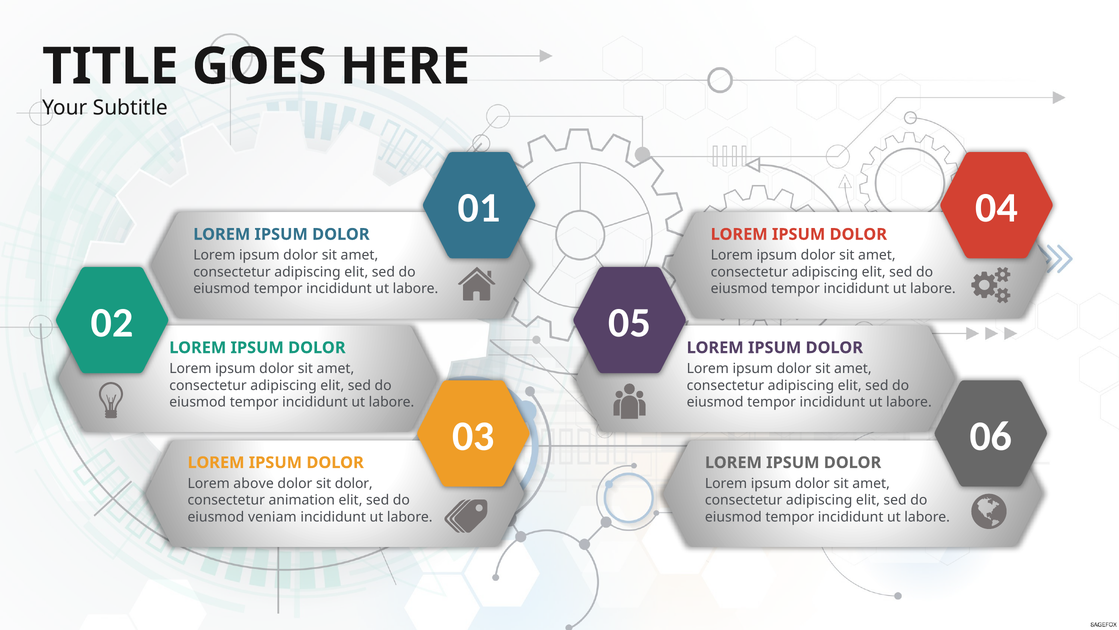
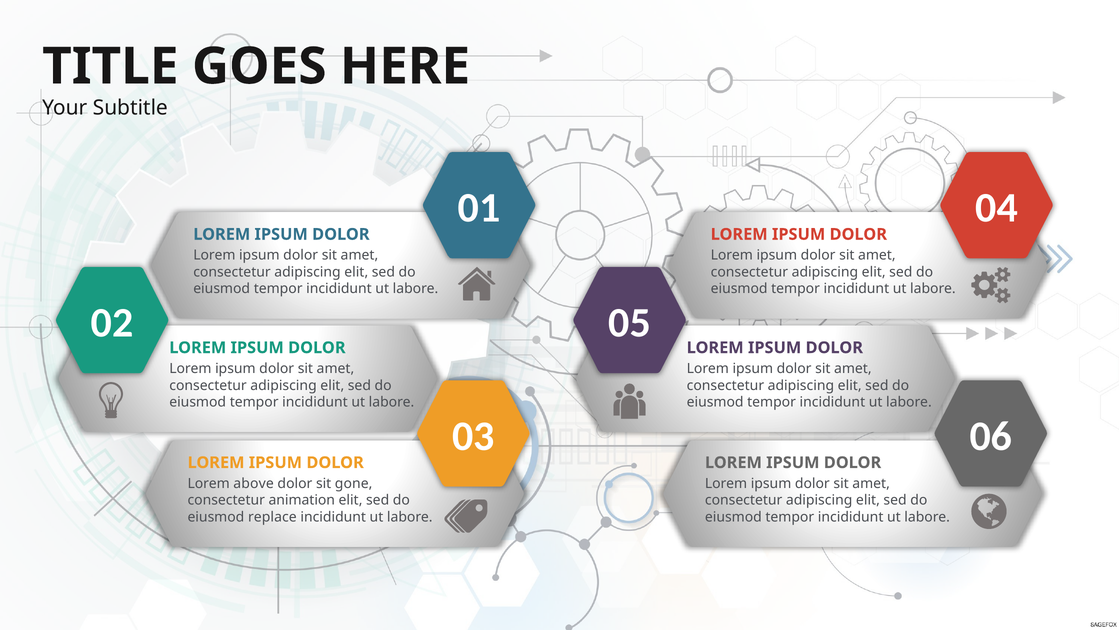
sit dolor: dolor -> gone (354, 483)
veniam: veniam -> replace (272, 517)
